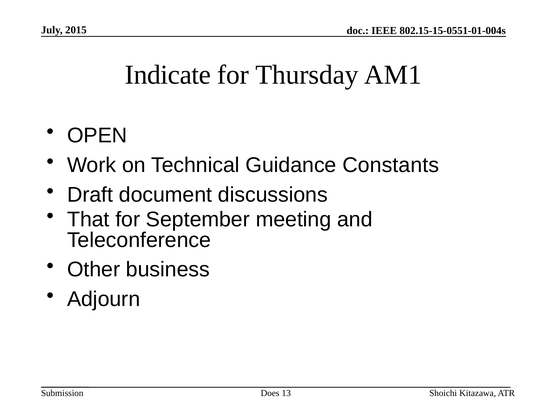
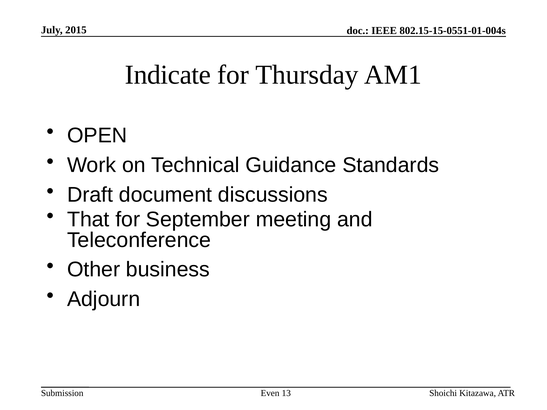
Constants: Constants -> Standards (391, 165)
Does: Does -> Even (270, 393)
